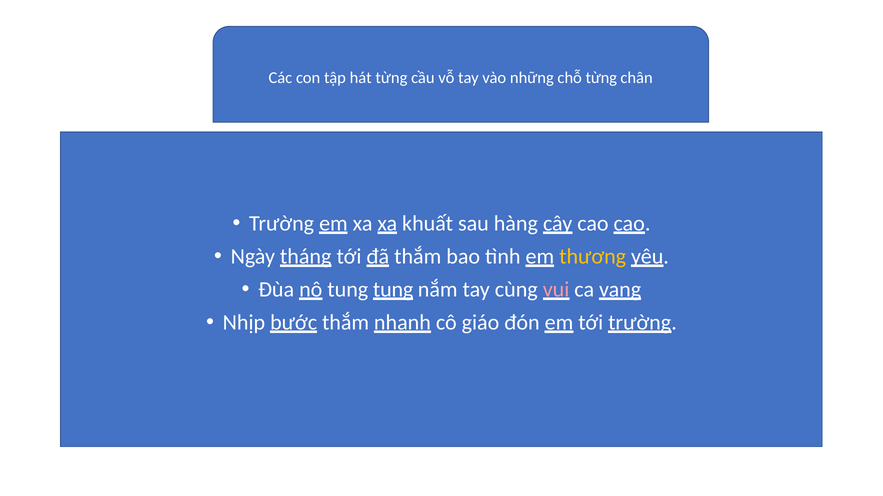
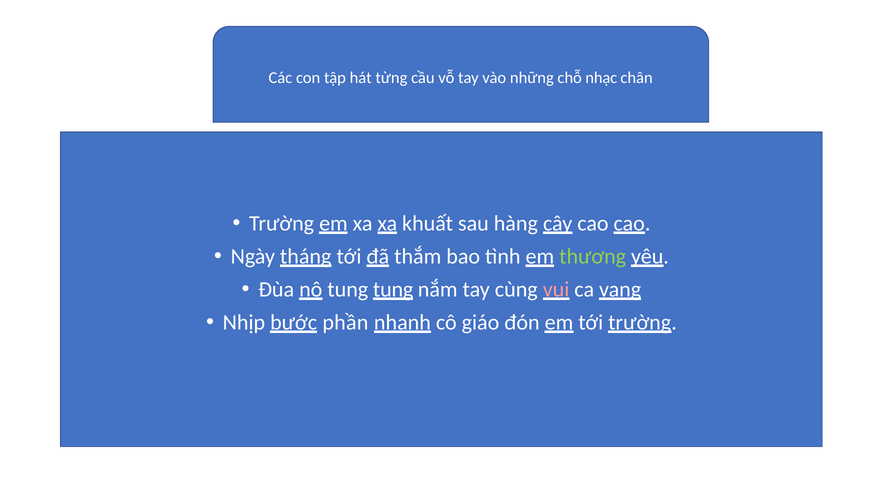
chỗ từng: từng -> nhạc (601, 78)
thương colour: yellow -> light green (593, 257)
bước thắm: thắm -> phần (345, 323)
